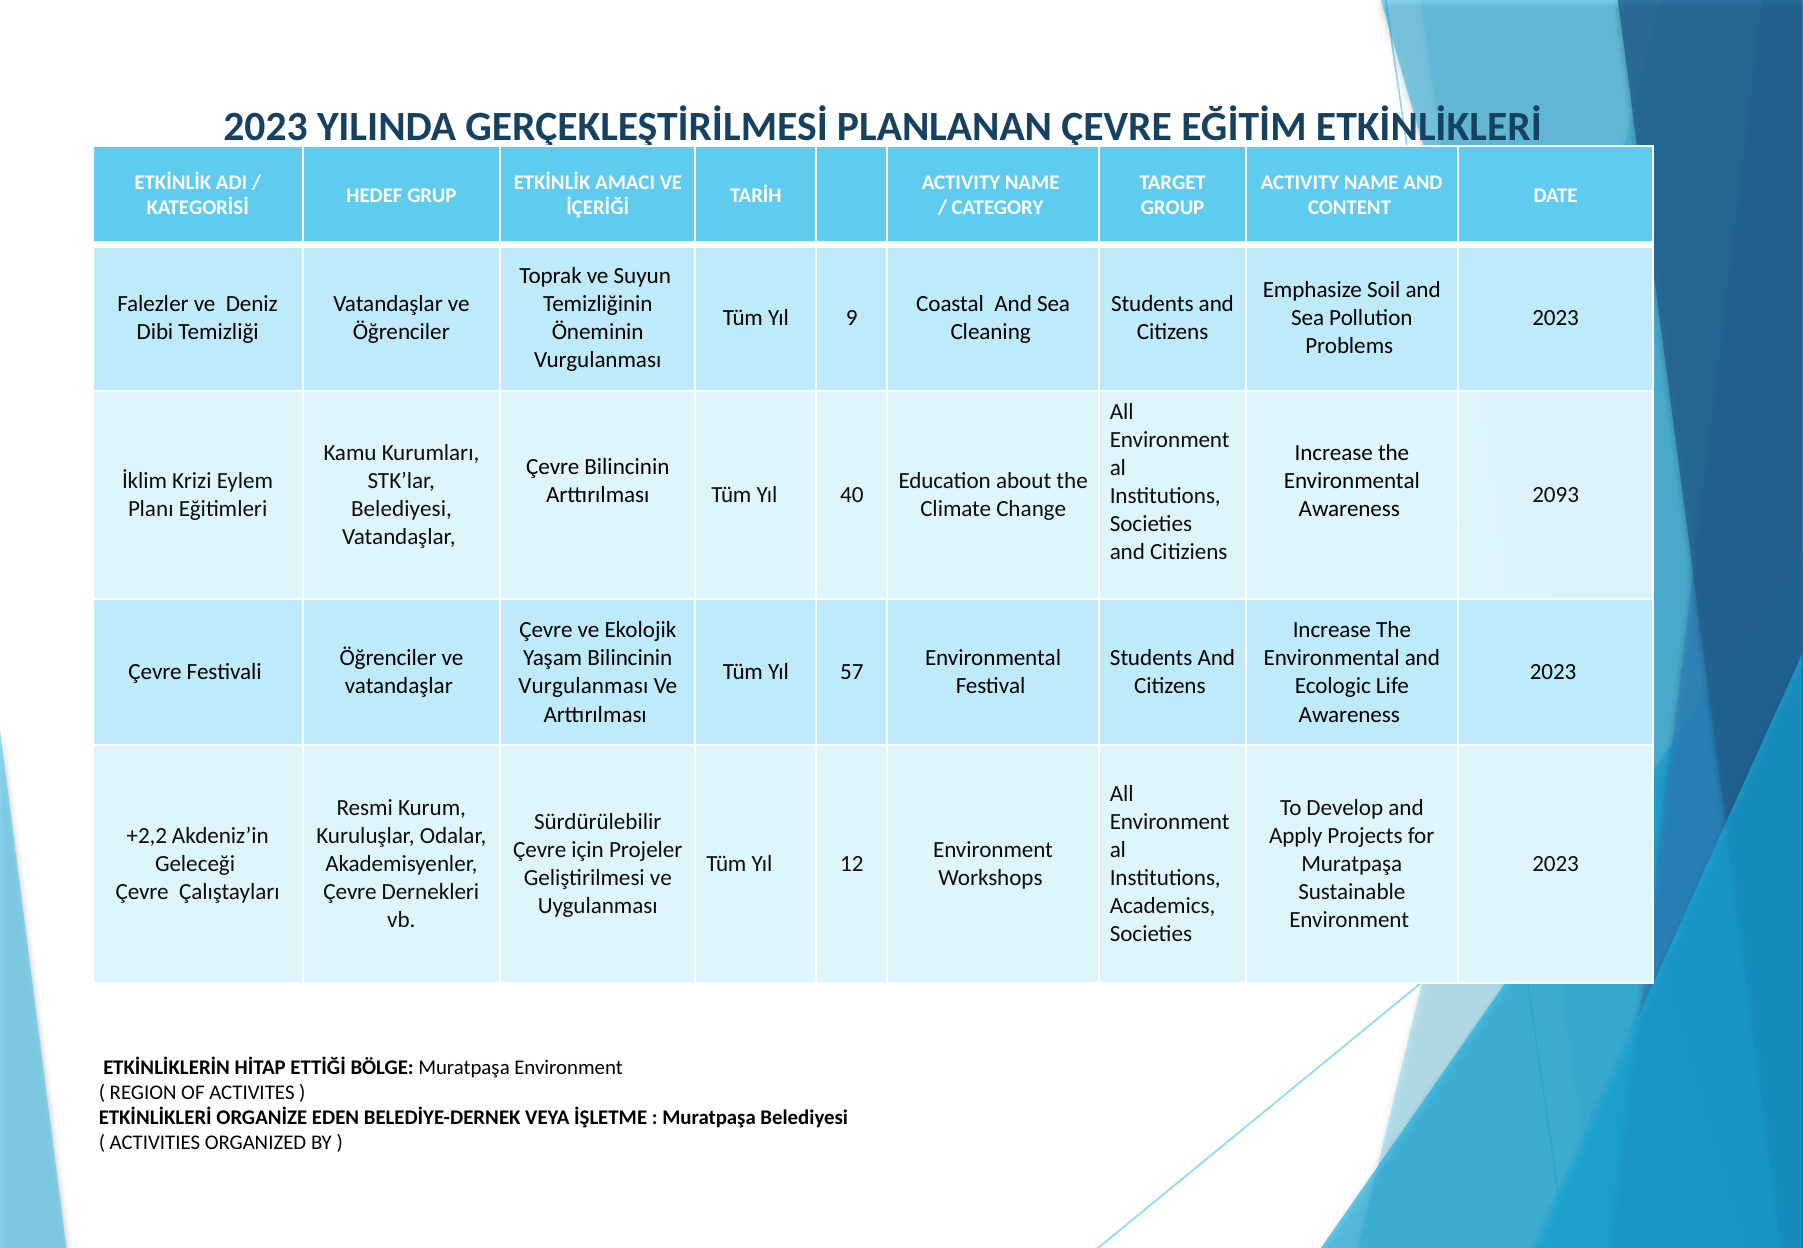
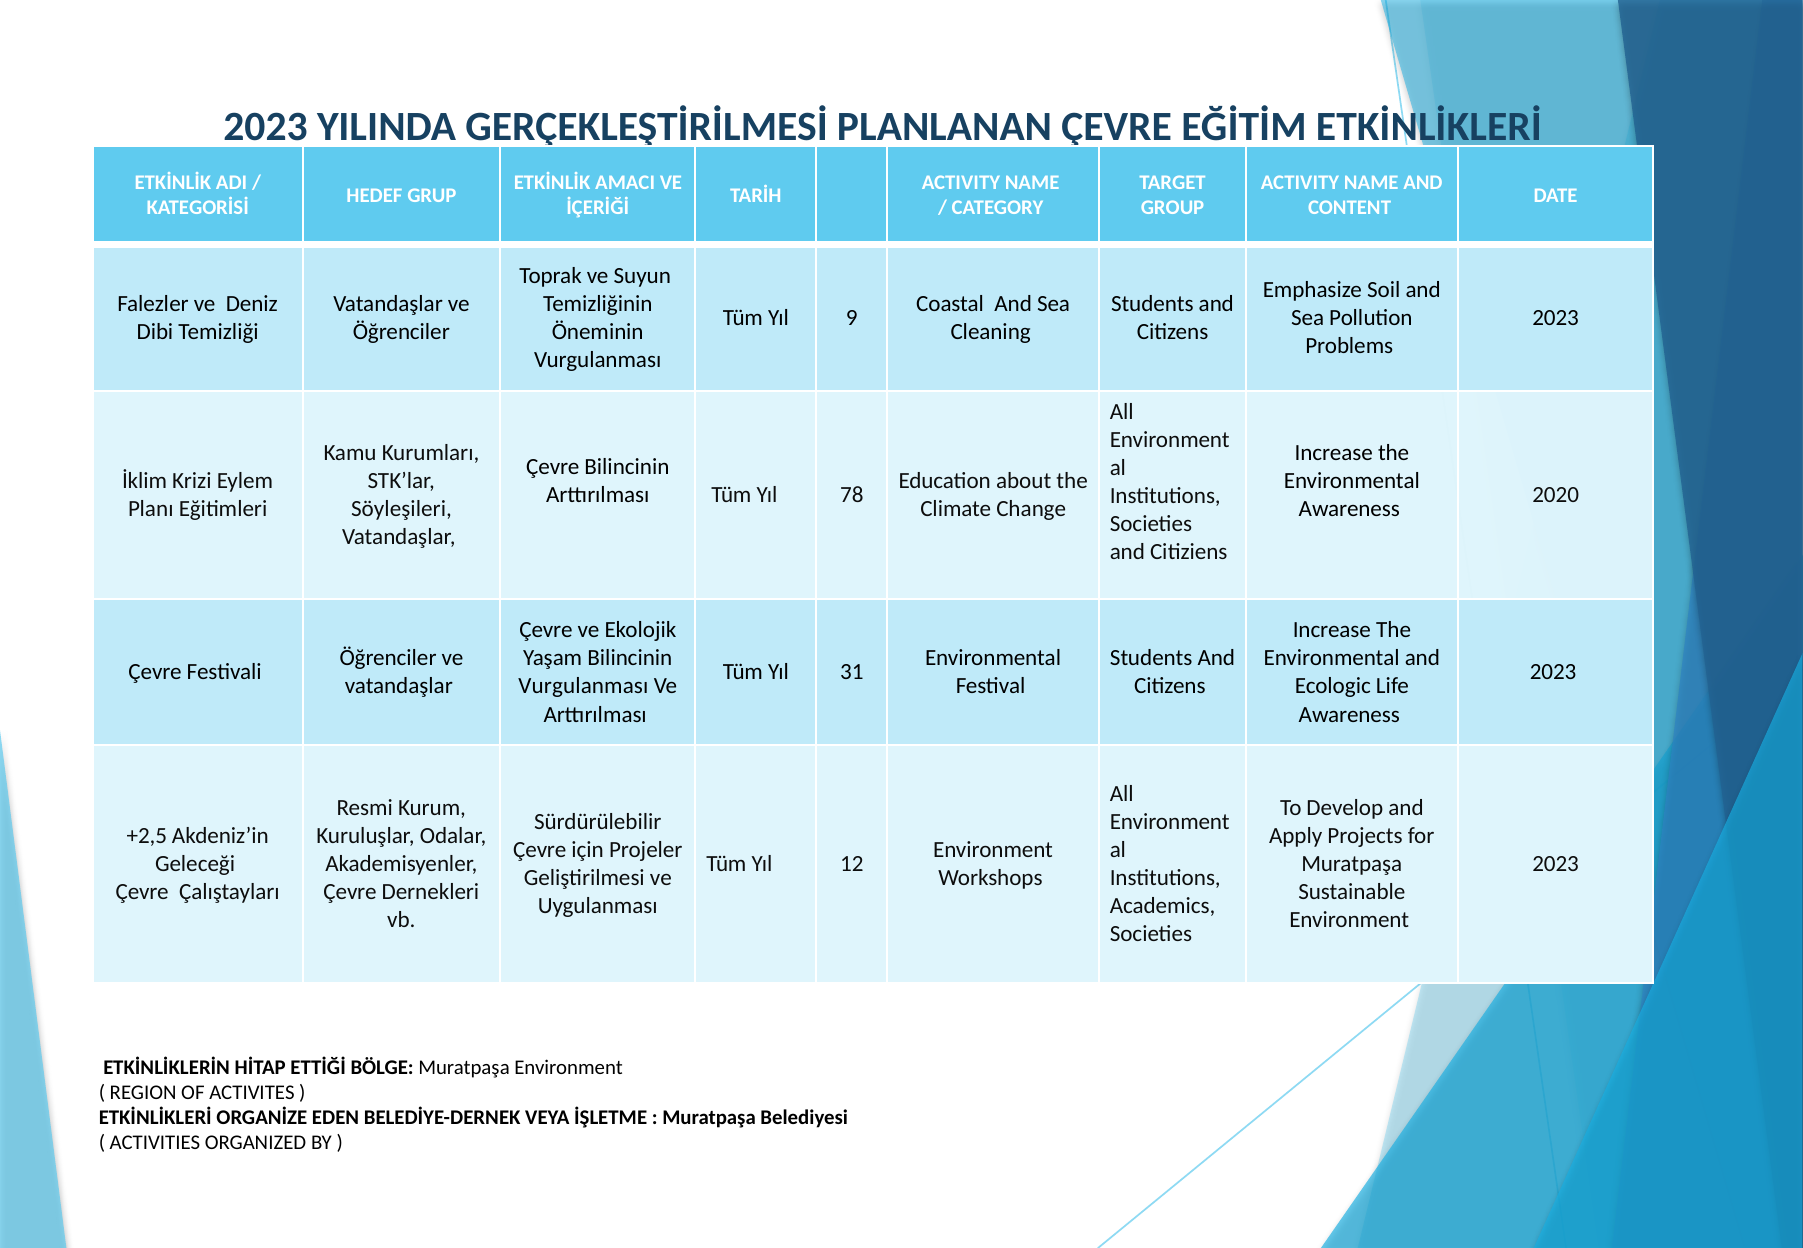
40: 40 -> 78 (852, 495)
2093: 2093 -> 2020 (1556, 495)
Belediyesi: Belediyesi -> Söyleşileri (401, 509)
57: 57 -> 31 (852, 672)
+2,2: +2,2 -> +2,5 (147, 836)
